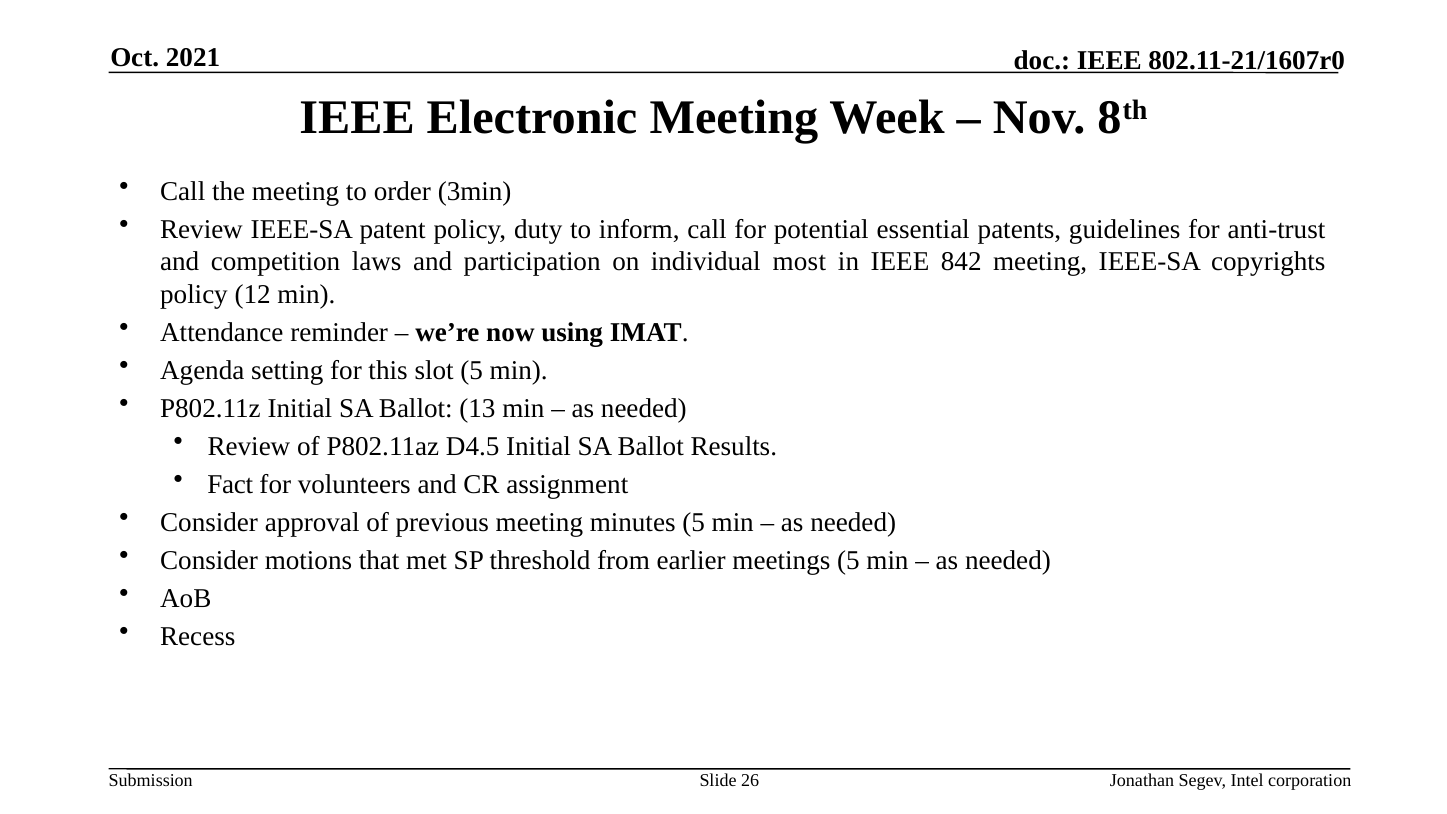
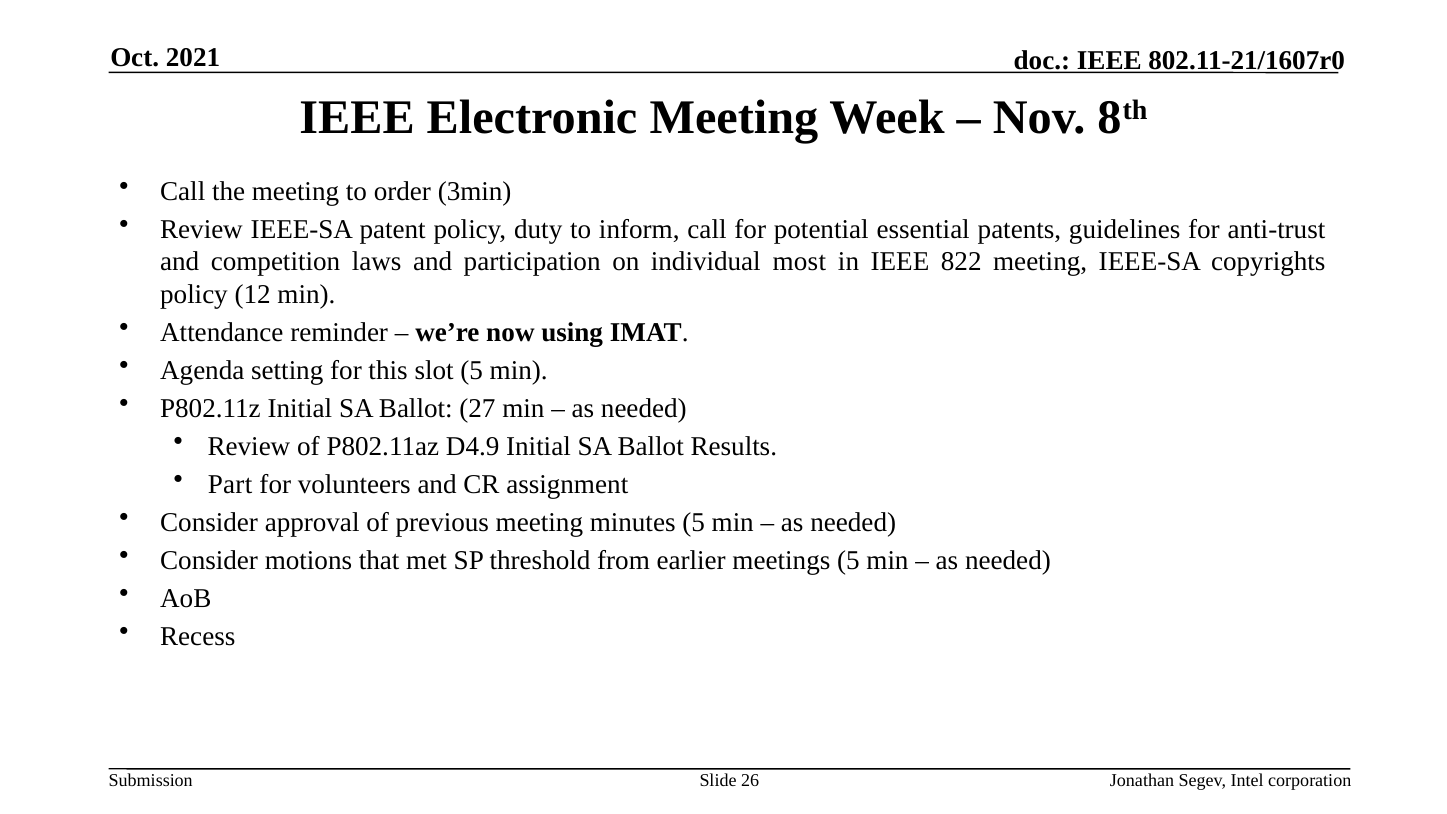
842: 842 -> 822 (961, 262)
13: 13 -> 27 (477, 408)
D4.5: D4.5 -> D4.9 (473, 446)
Fact: Fact -> Part (230, 484)
